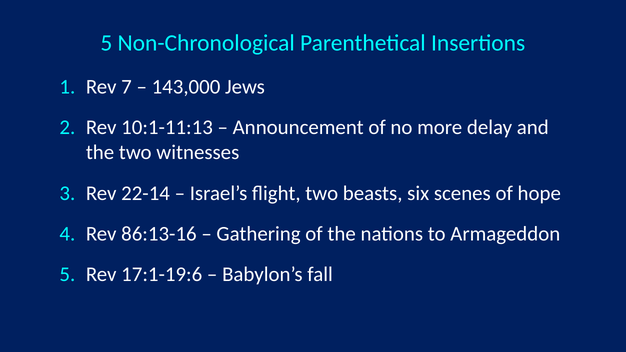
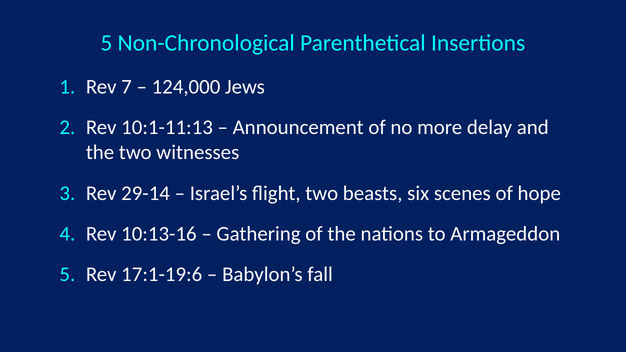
143,000: 143,000 -> 124,000 (186, 87)
22-14: 22-14 -> 29-14 (146, 193)
86:13-16: 86:13-16 -> 10:13-16 (159, 234)
